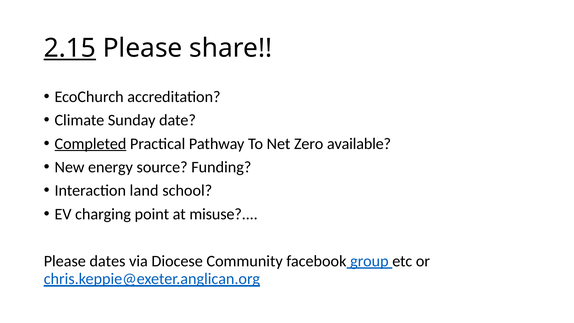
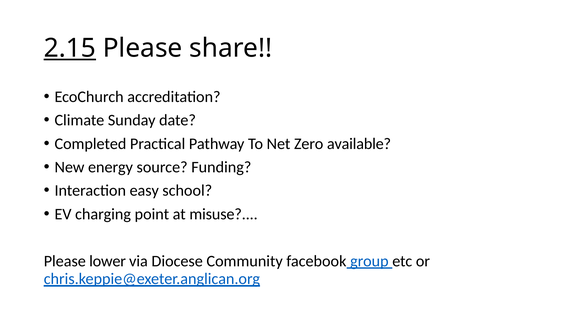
Completed underline: present -> none (90, 144)
land: land -> easy (144, 190)
dates: dates -> lower (108, 261)
